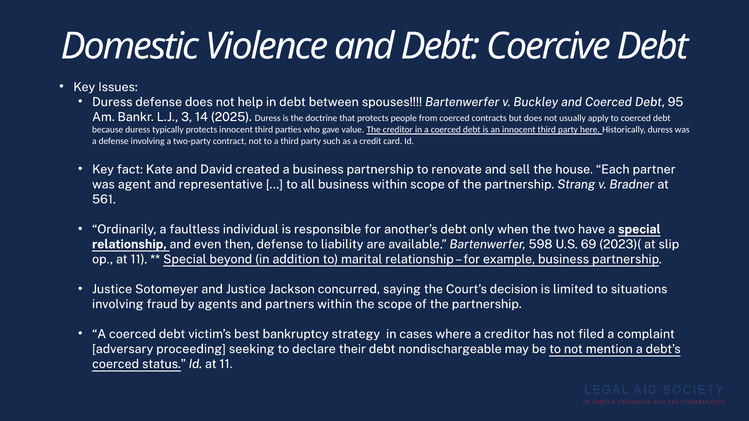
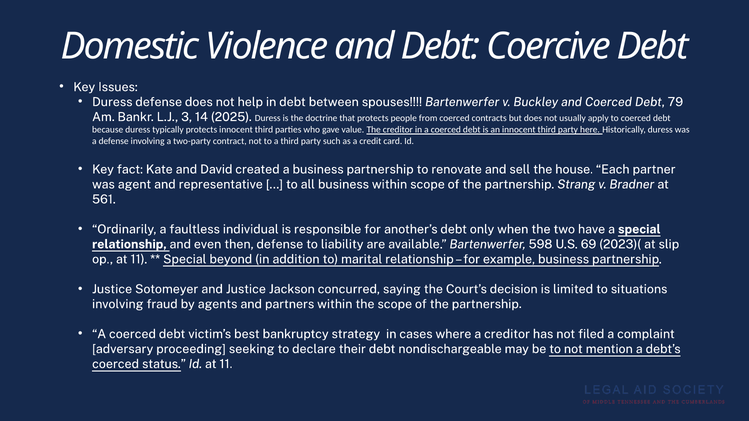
95: 95 -> 79 (675, 102)
